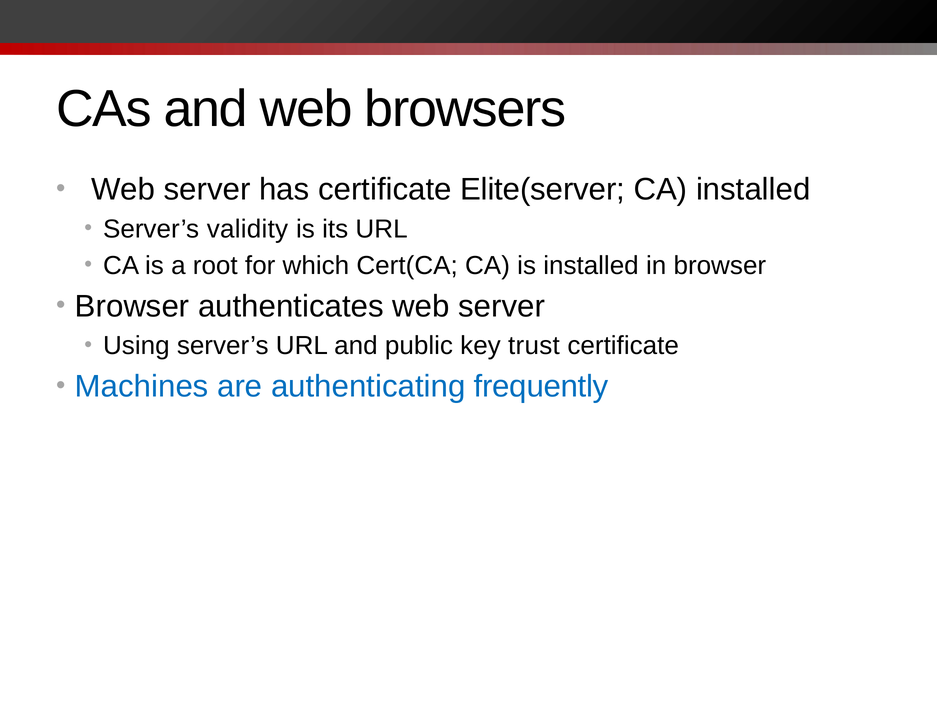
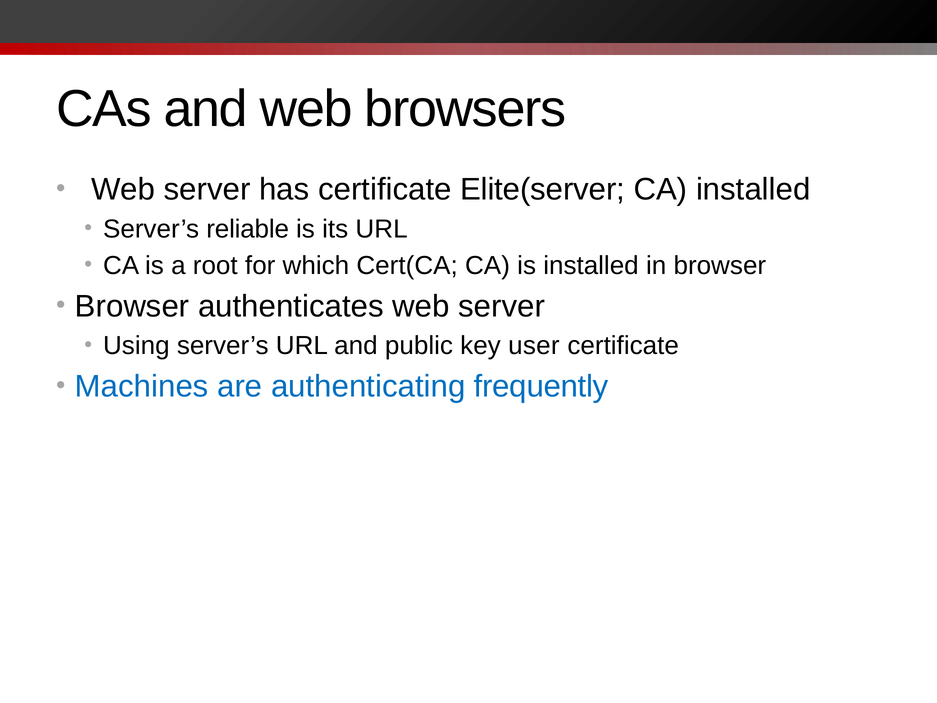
validity: validity -> reliable (248, 229)
trust: trust -> user (534, 346)
